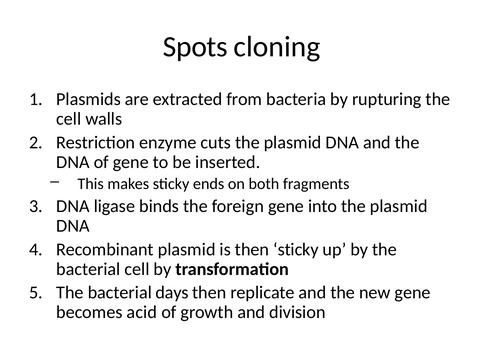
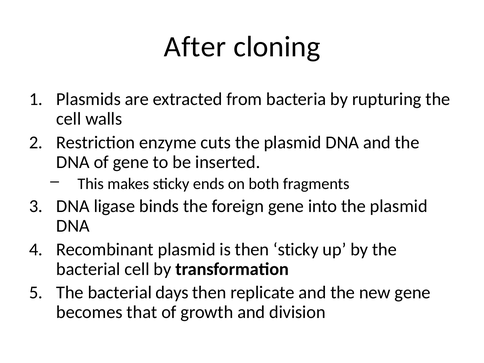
Spots: Spots -> After (195, 47)
acid: acid -> that (142, 312)
